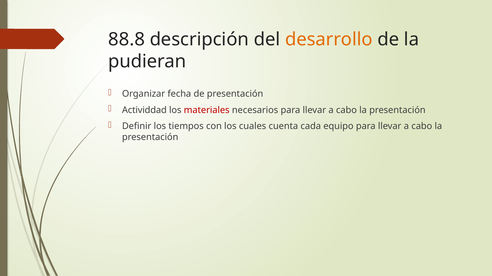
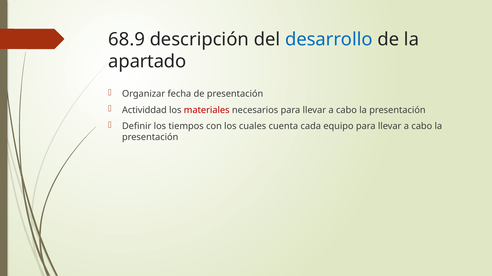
88.8: 88.8 -> 68.9 (127, 39)
desarrollo colour: orange -> blue (329, 39)
pudieran: pudieran -> apartado (147, 62)
